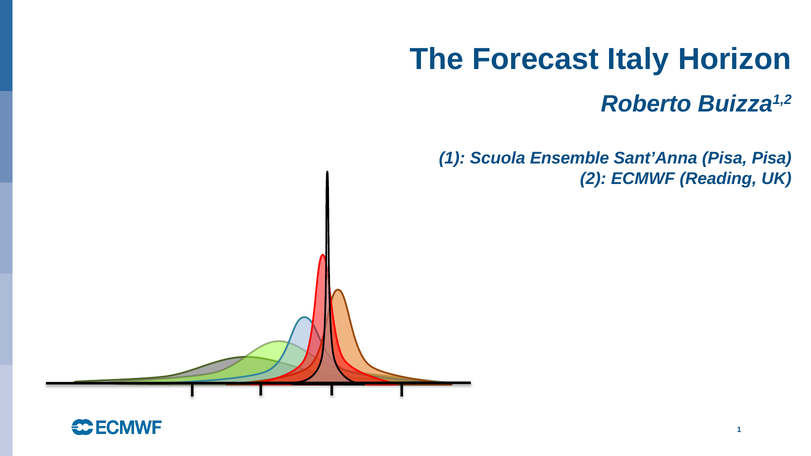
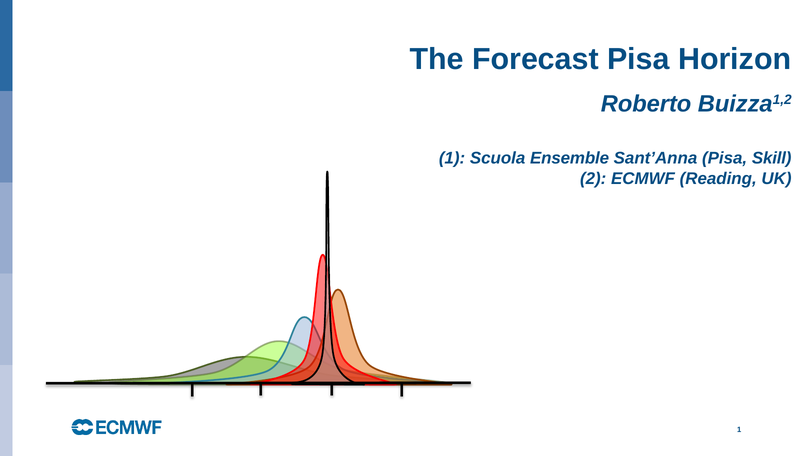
Forecast Italy: Italy -> Pisa (638, 59)
Pisa Pisa: Pisa -> Skill (772, 158)
